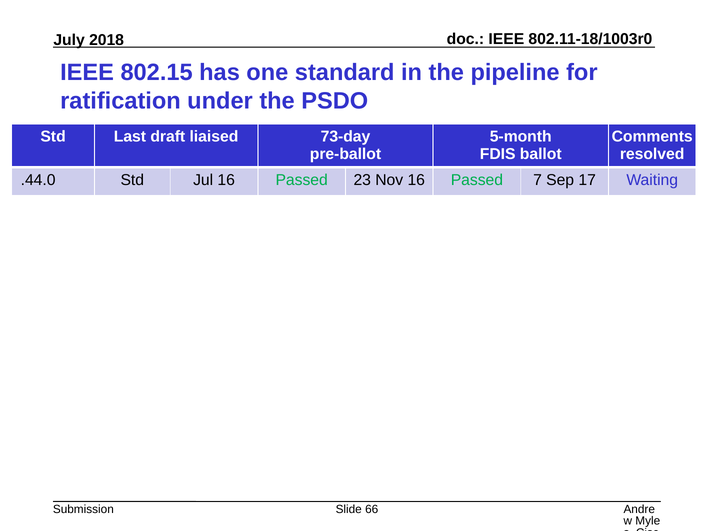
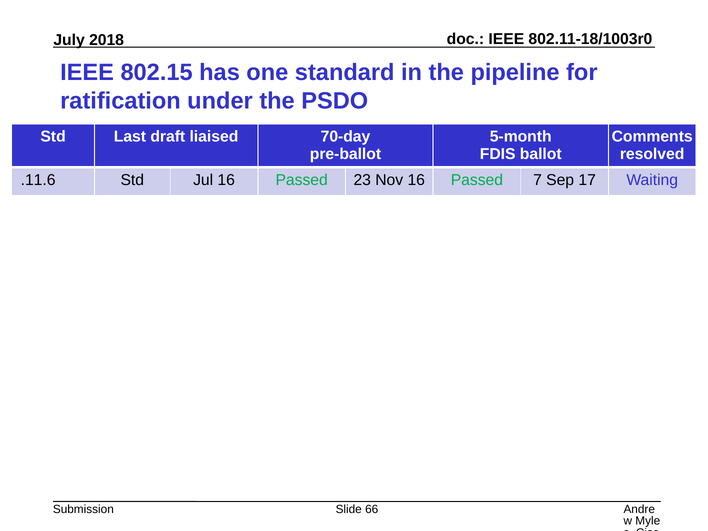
73-day: 73-day -> 70-day (345, 136)
.44.0: .44.0 -> .11.6 (38, 180)
